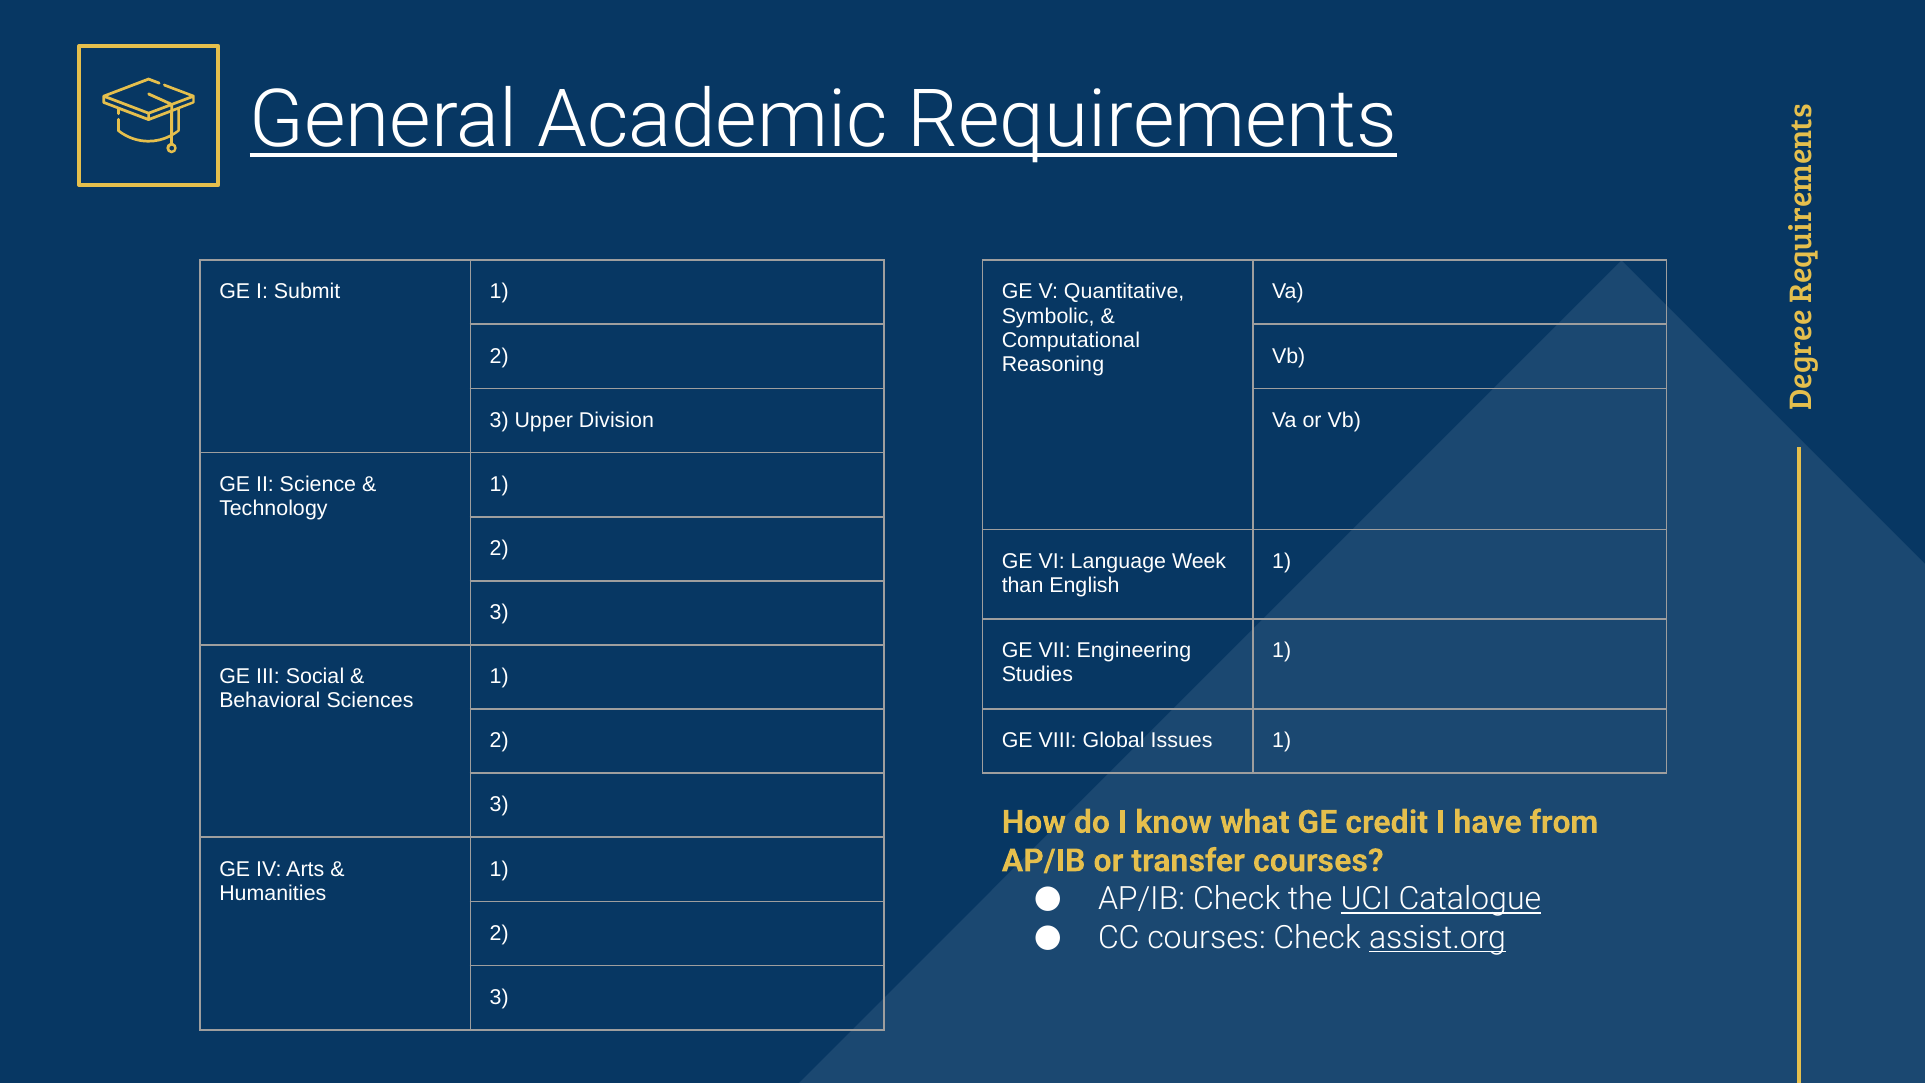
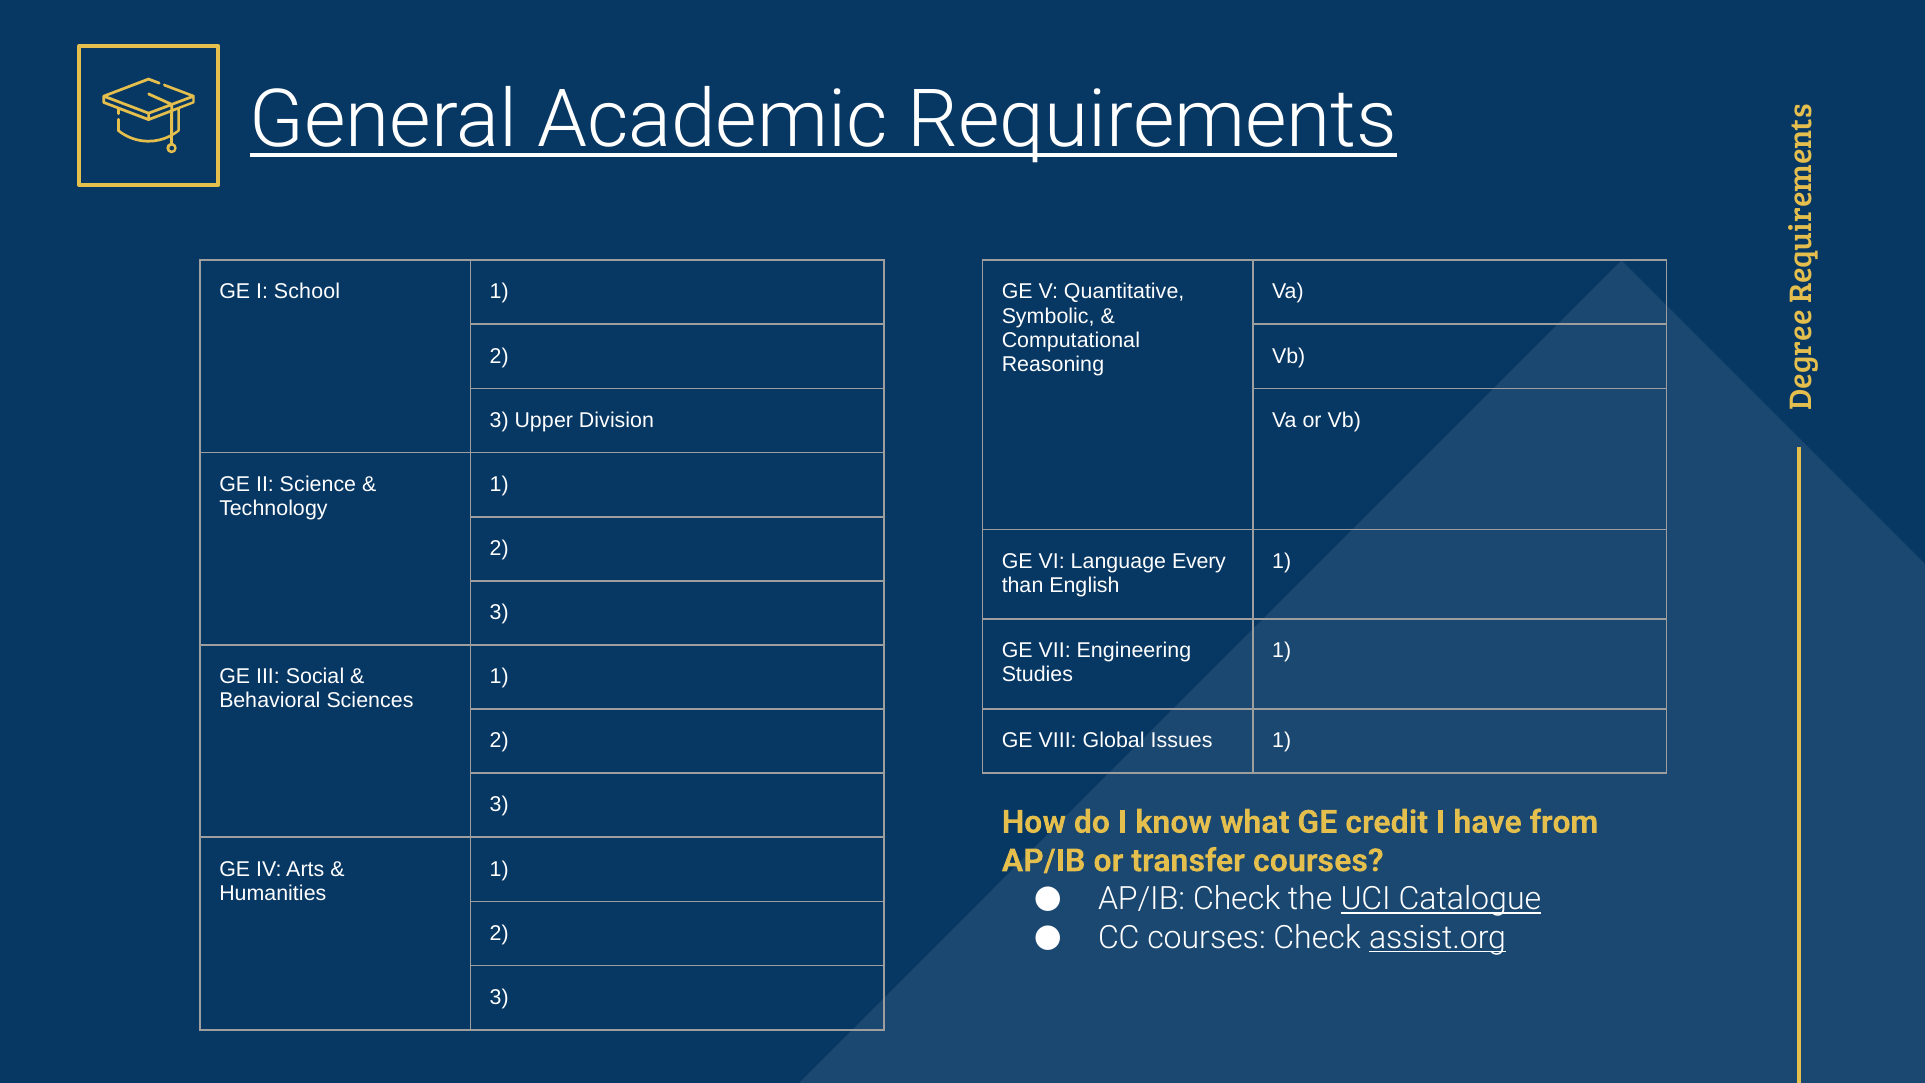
Submit: Submit -> School (307, 292)
Week: Week -> Every (1199, 561)
